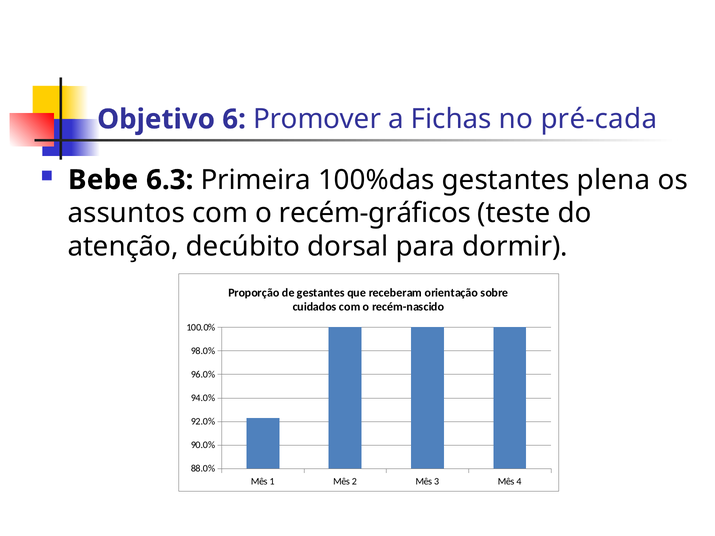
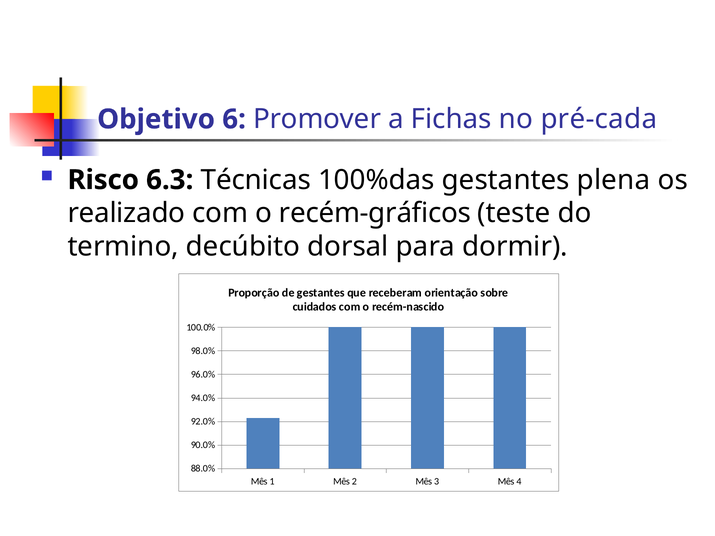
Bebe: Bebe -> Risco (103, 180)
Primeira: Primeira -> Técnicas (256, 180)
assuntos: assuntos -> realizado (126, 213)
atenção: atenção -> termino (123, 247)
